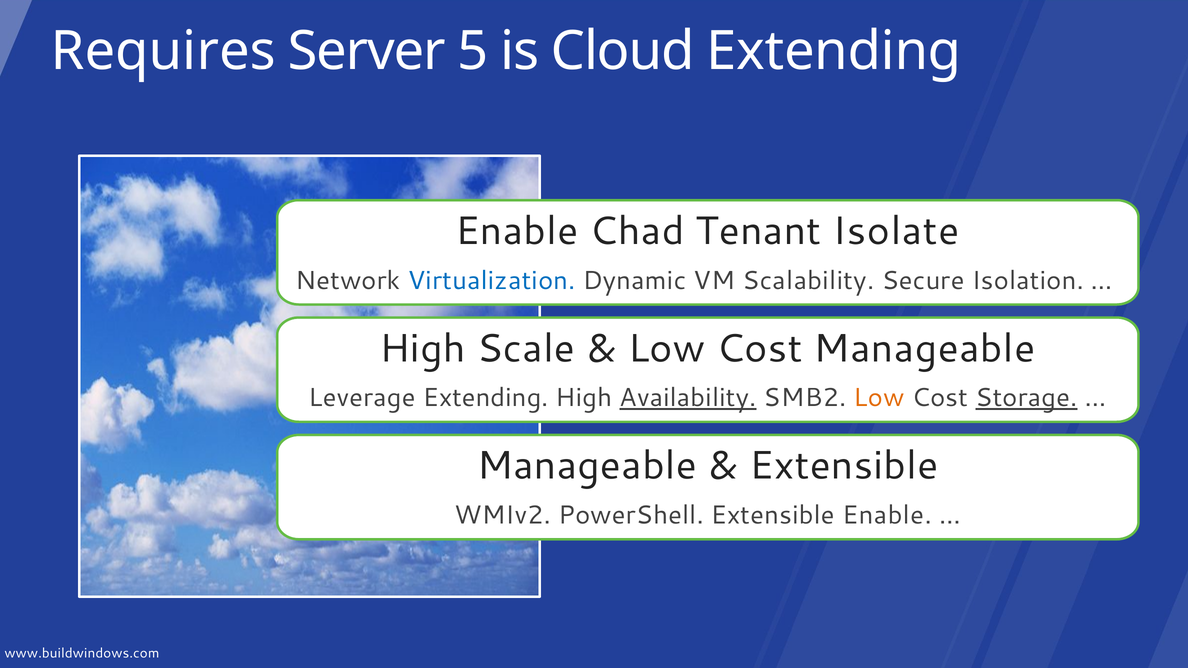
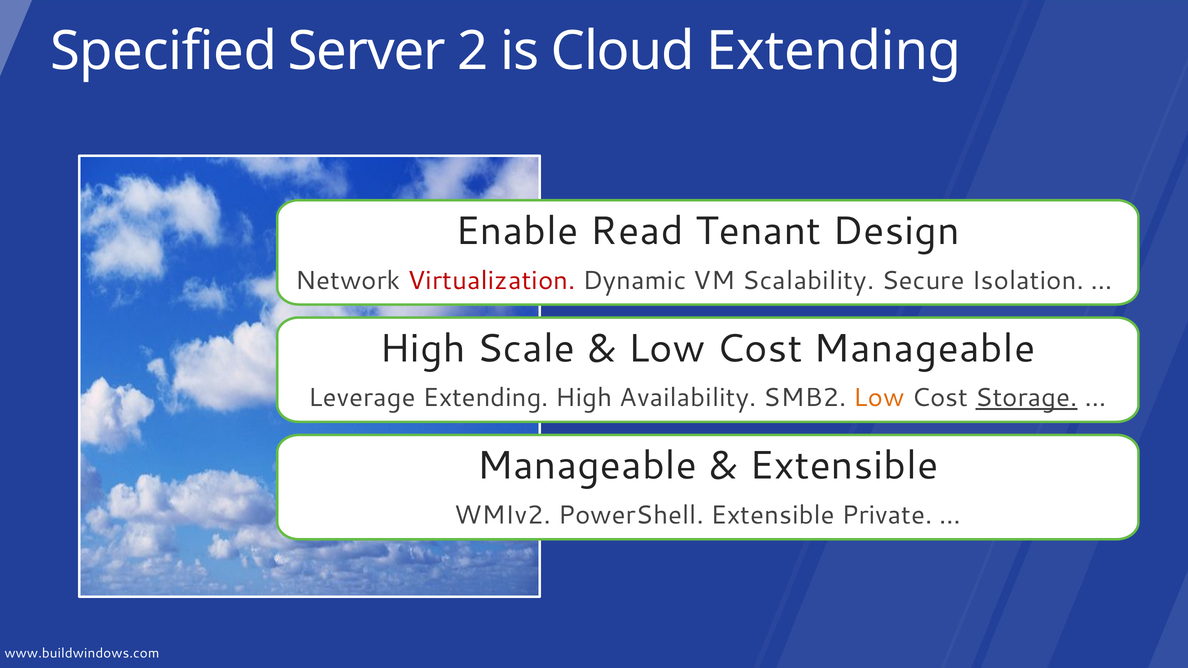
Requires: Requires -> Specified (164, 51)
5: 5 -> 2 (473, 51)
Chad: Chad -> Read (637, 231)
Isolate: Isolate -> Design (896, 231)
Virtualization colour: blue -> red (492, 281)
Availability underline: present -> none (688, 398)
Extensible Enable: Enable -> Private (887, 516)
